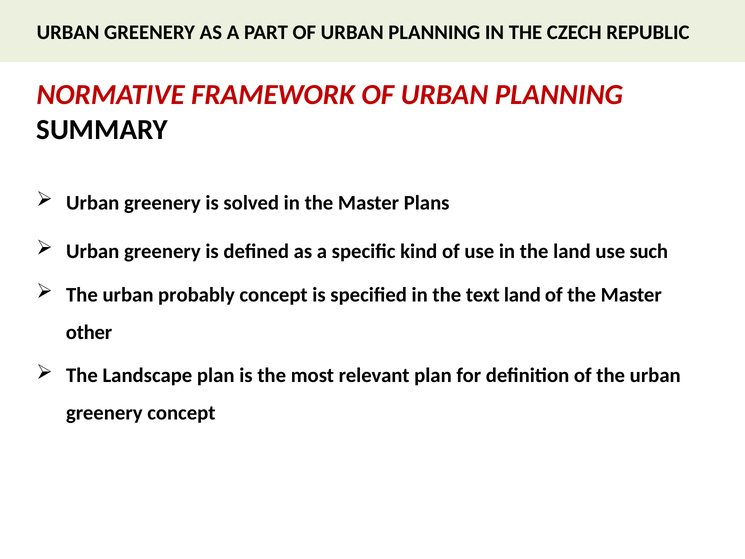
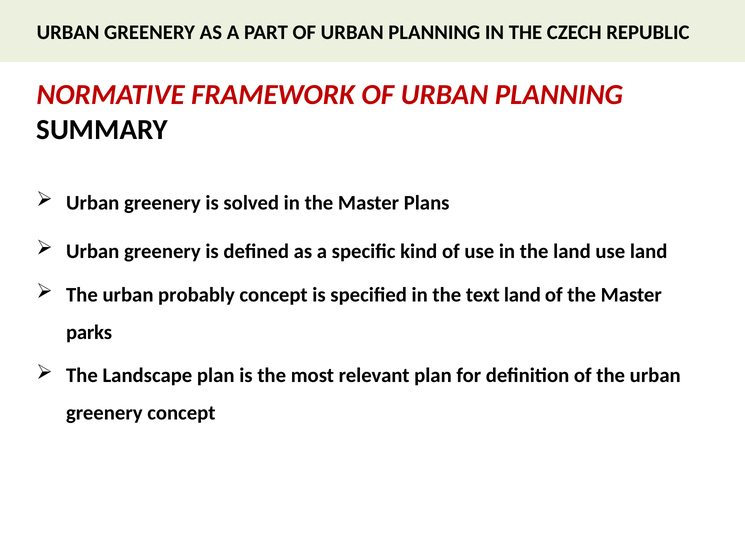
use such: such -> land (649, 251)
other: other -> parks (89, 332)
